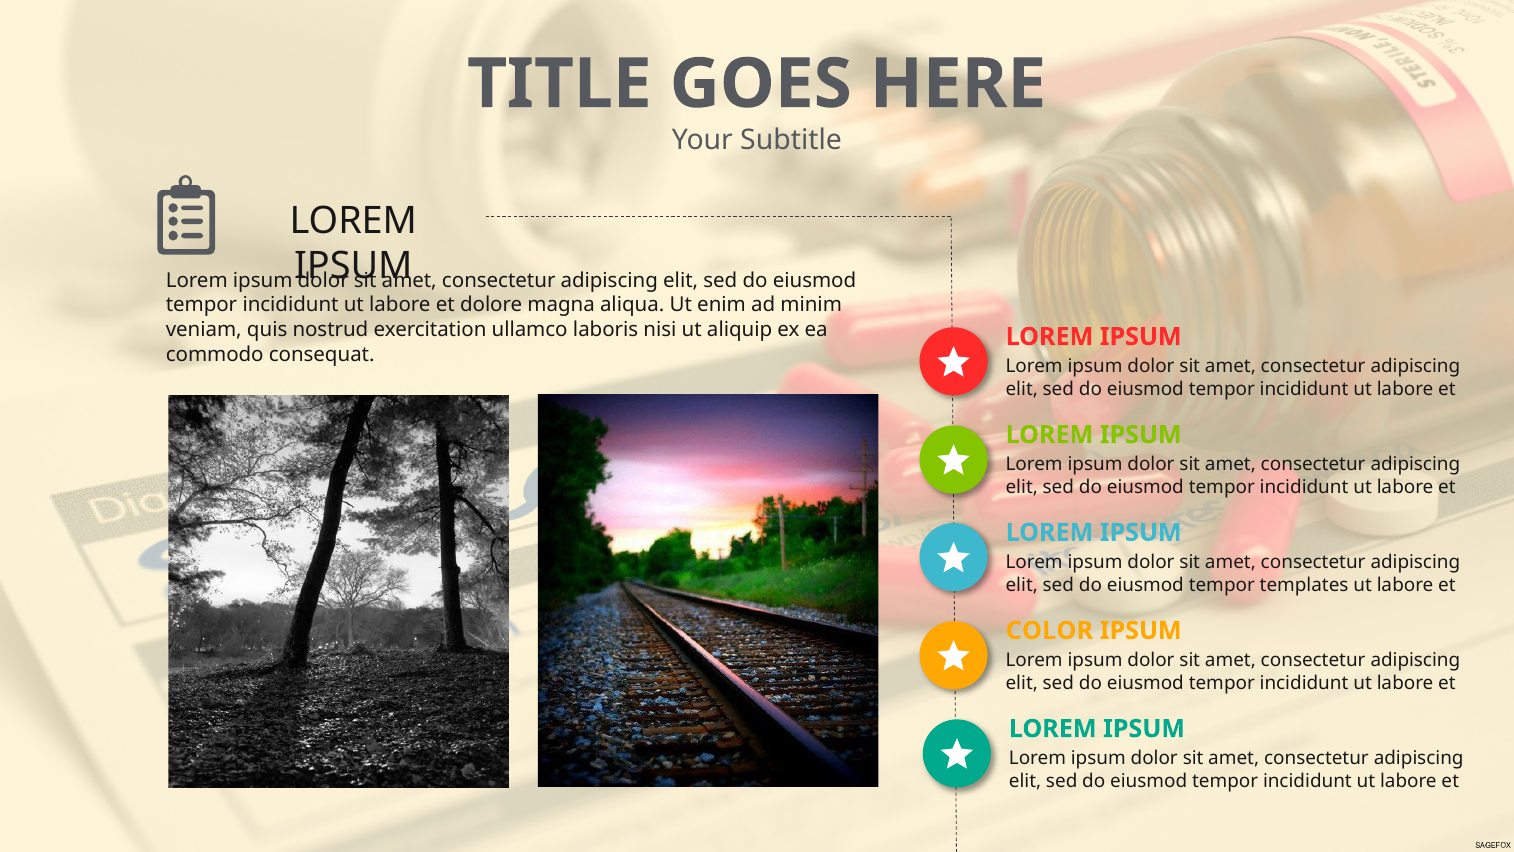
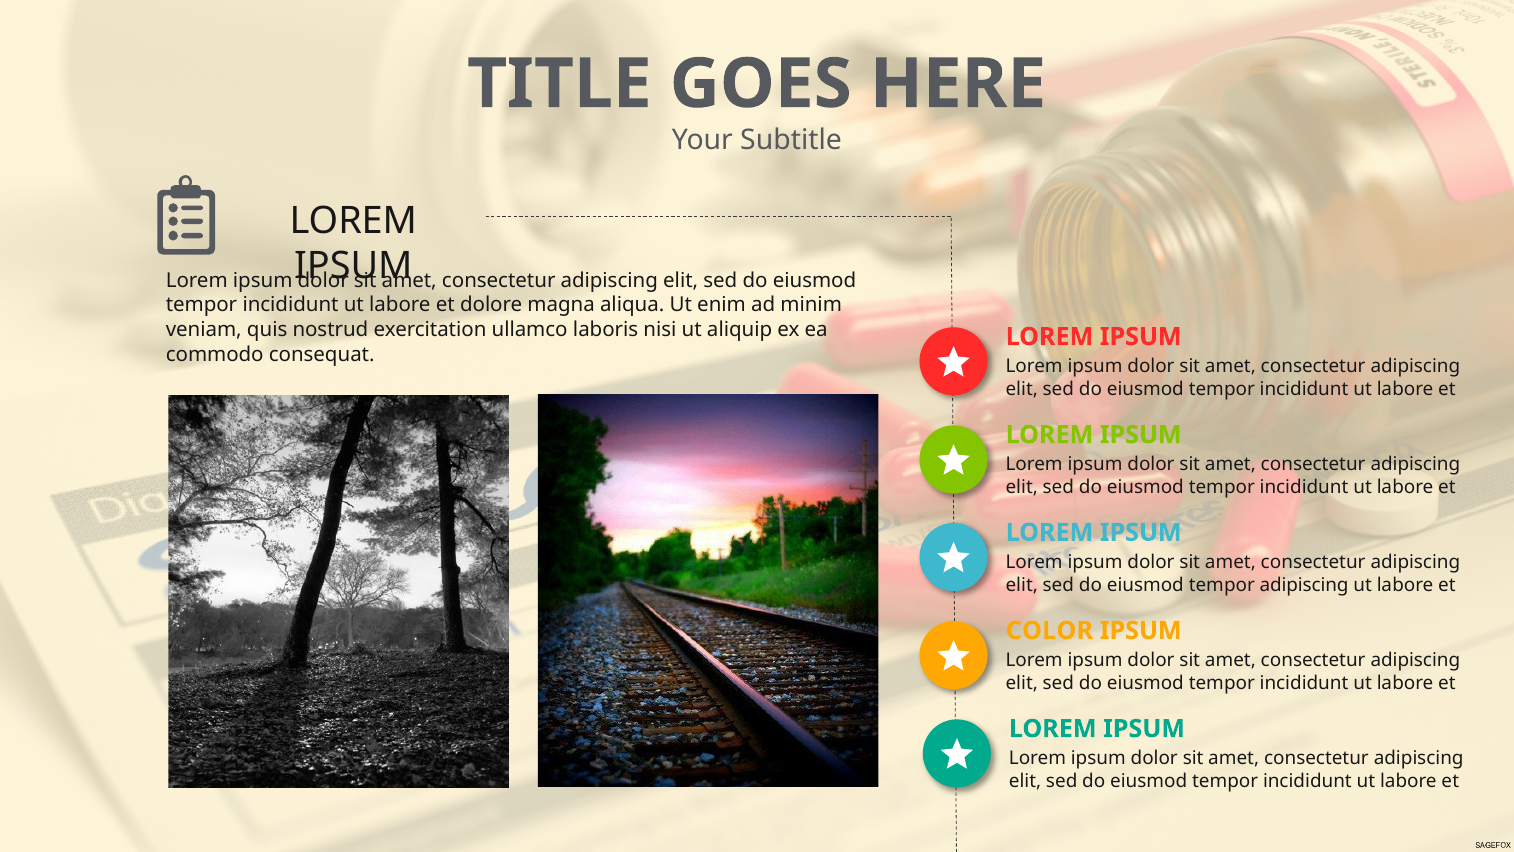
tempor templates: templates -> adipiscing (1304, 585)
